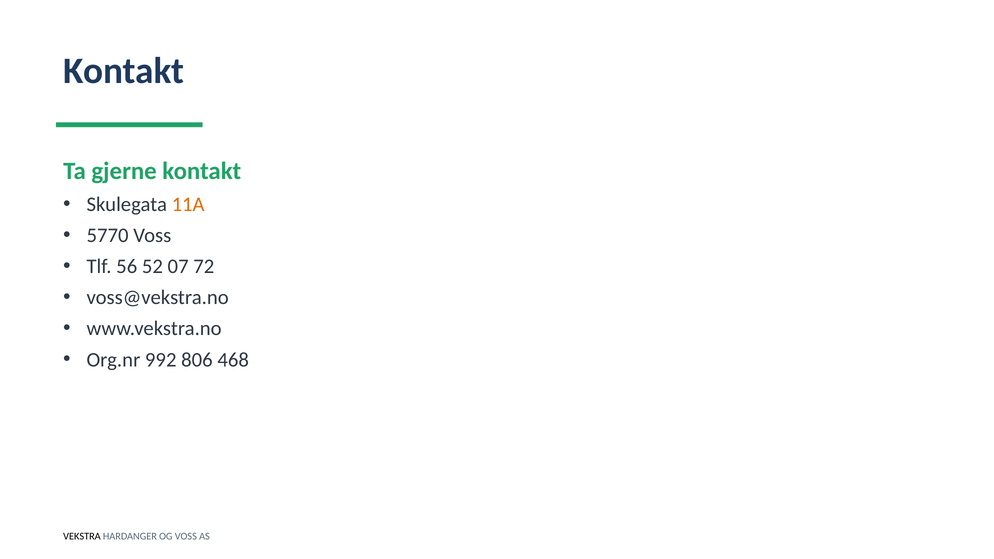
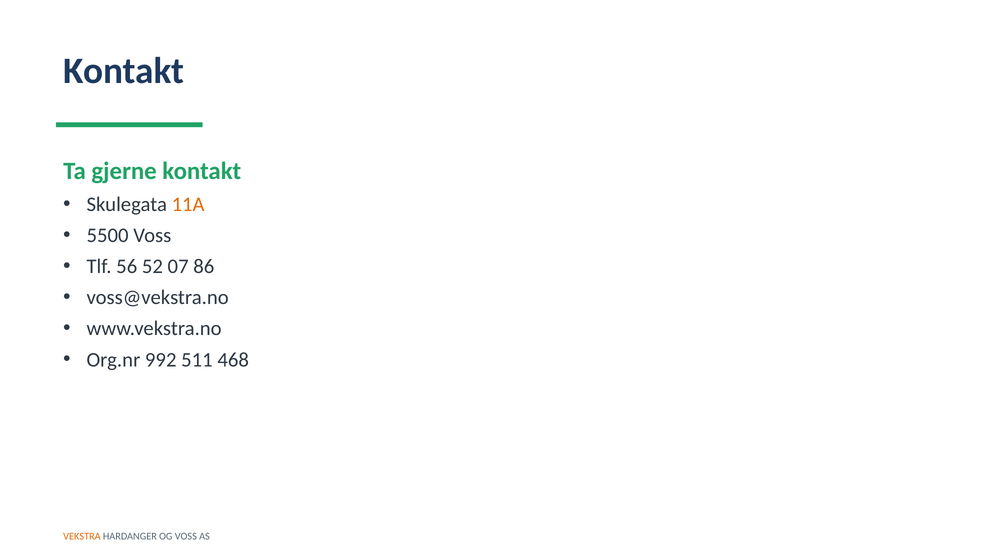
5770: 5770 -> 5500 (108, 235)
72: 72 -> 86 (204, 267)
806: 806 -> 511 (197, 360)
VEKSTRA colour: black -> orange (82, 536)
